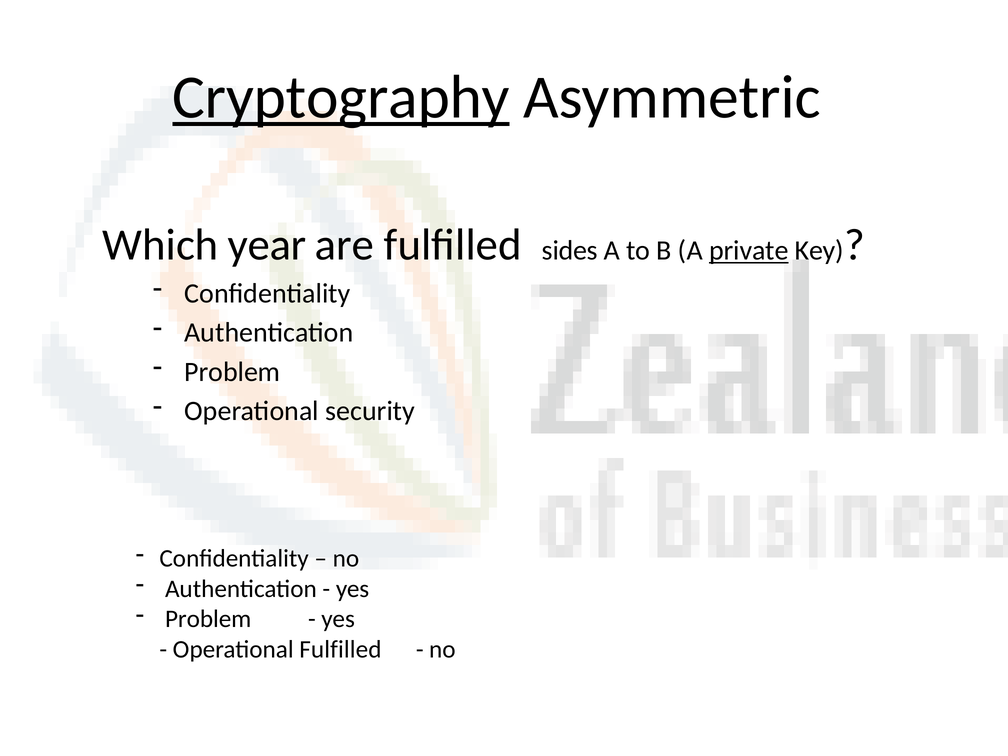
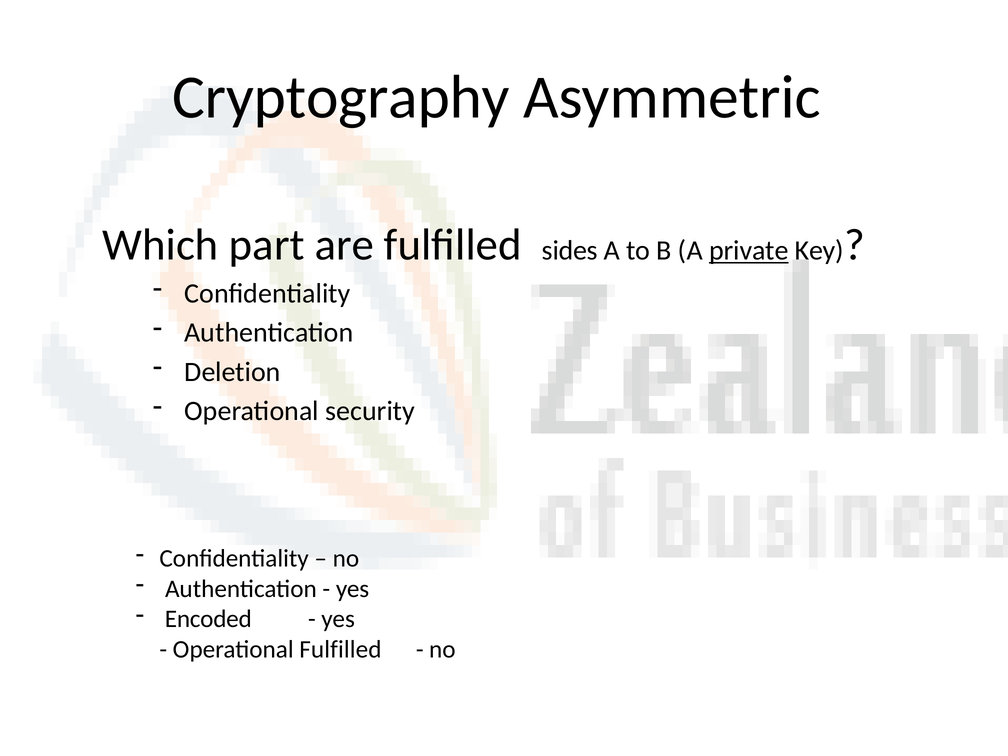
Cryptography underline: present -> none (341, 98)
year: year -> part (267, 245)
Problem: Problem -> Deletion (232, 372)
Problem: Problem -> Encoded (208, 619)
